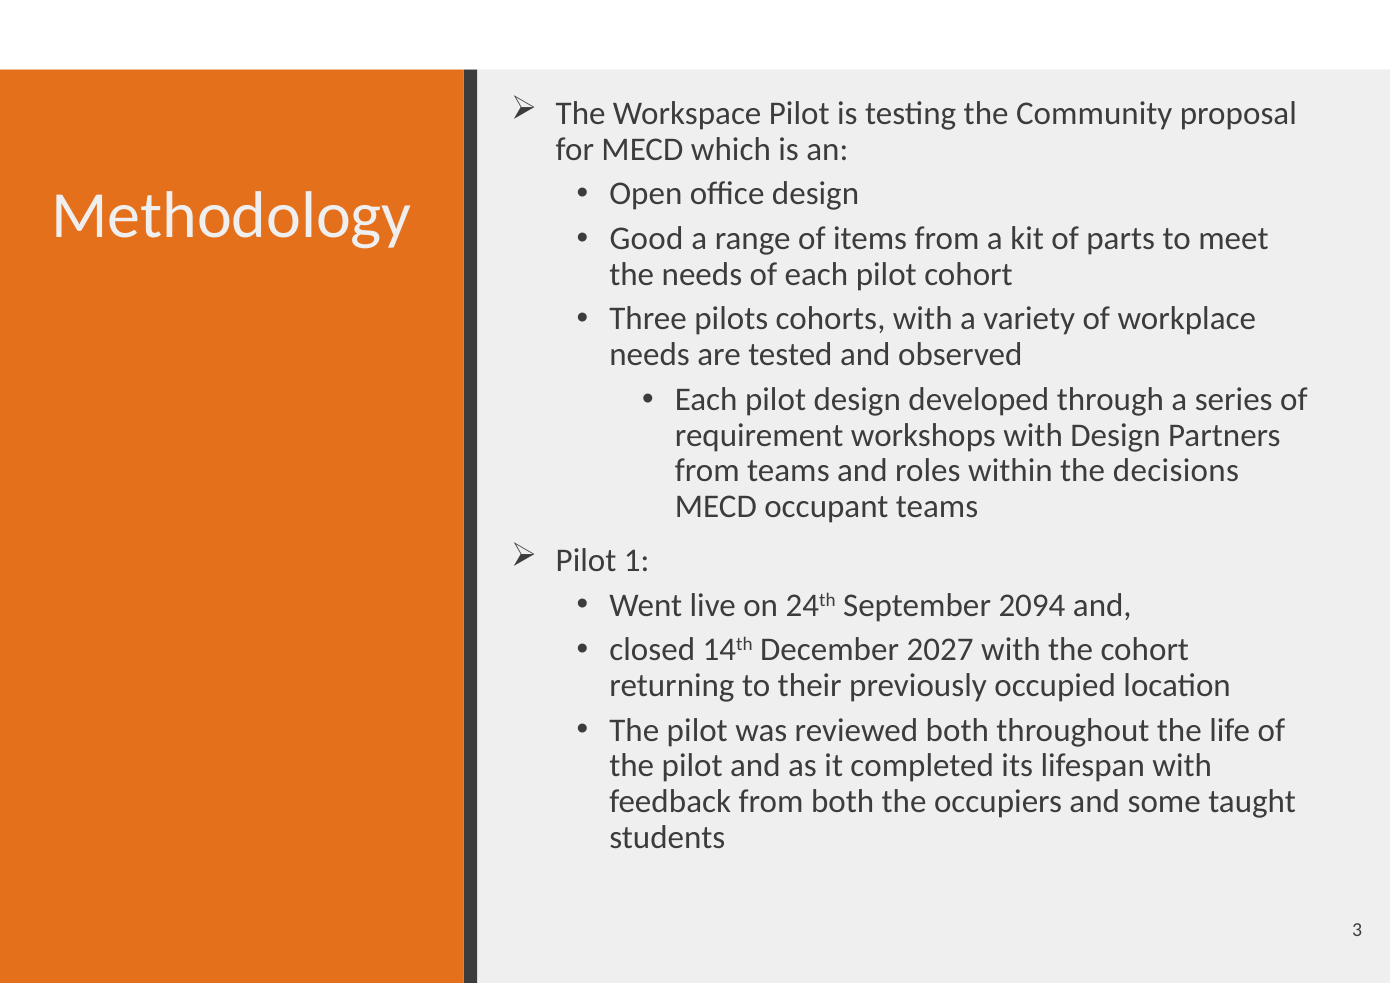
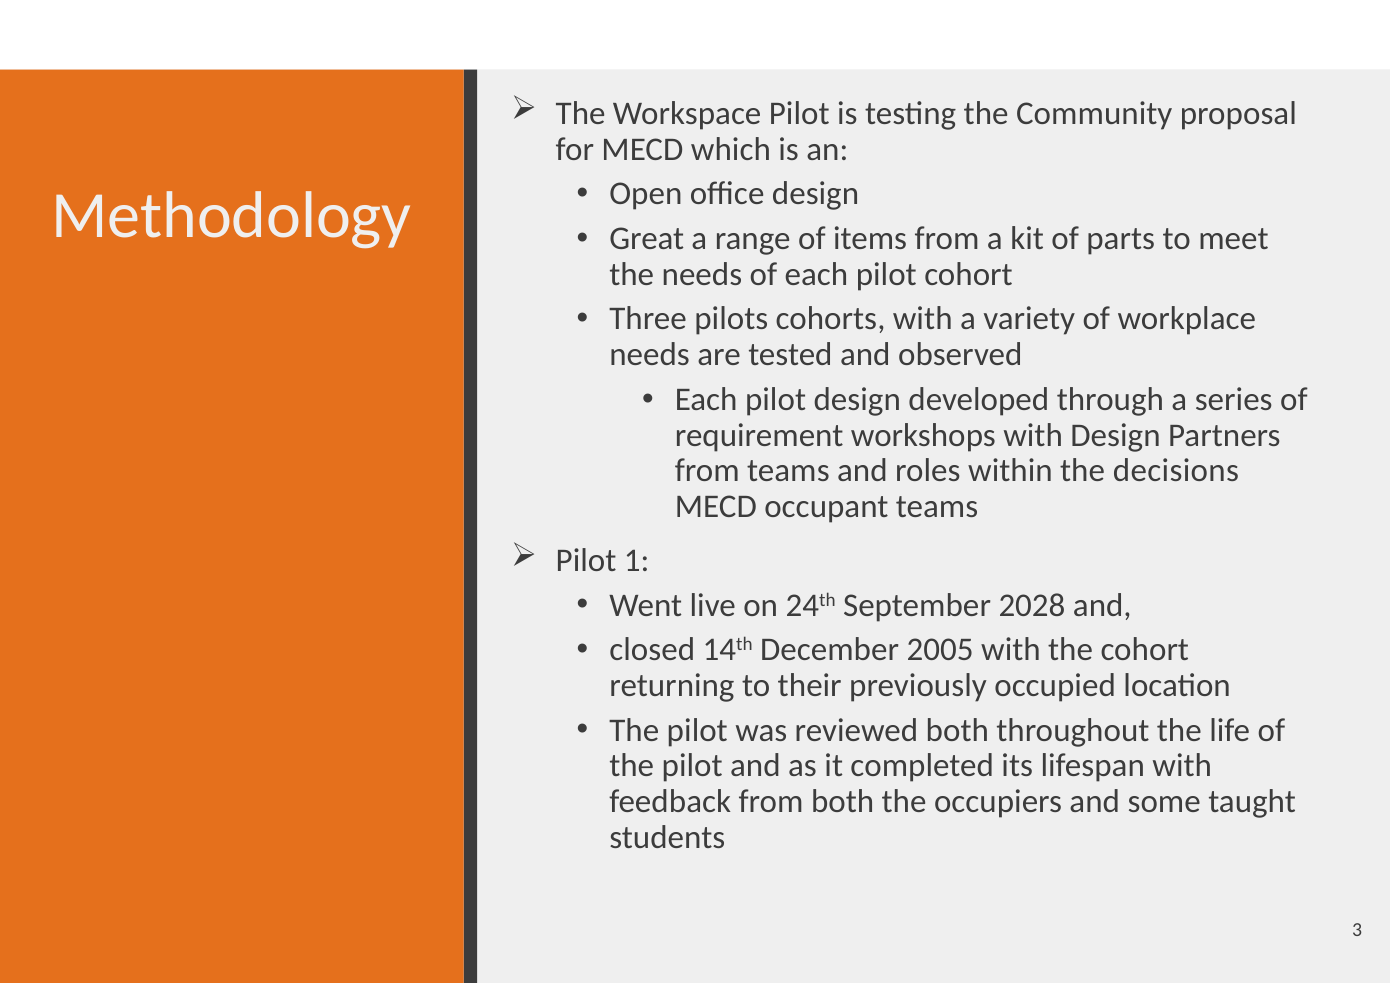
Good: Good -> Great (647, 239)
2094: 2094 -> 2028 (1032, 605)
2027: 2027 -> 2005 (940, 650)
